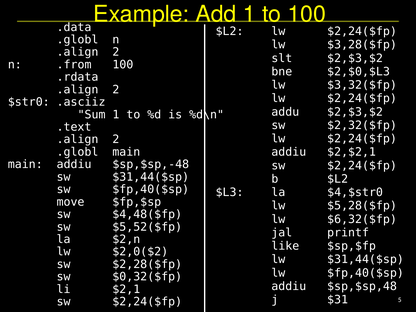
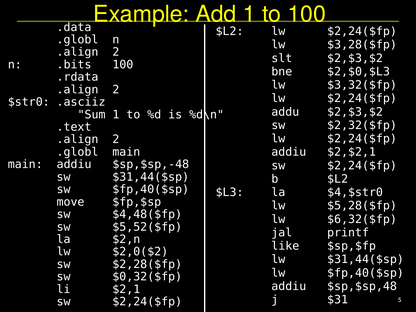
.from: .from -> .bits (74, 65)
